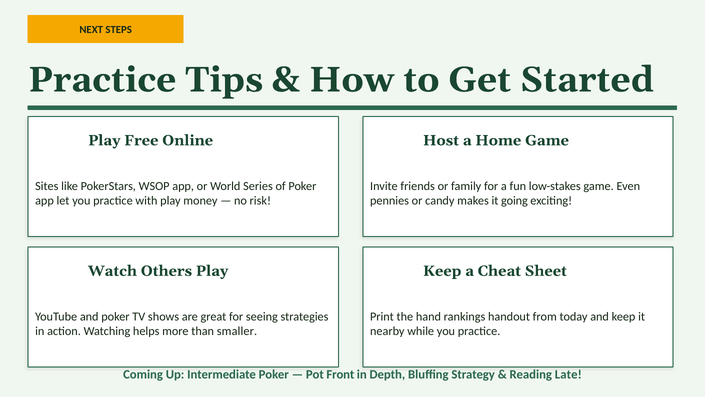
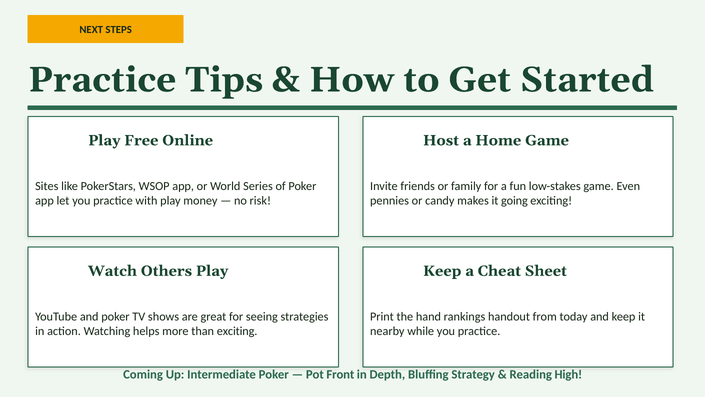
than smaller: smaller -> exciting (237, 331)
Late: Late -> High (568, 374)
